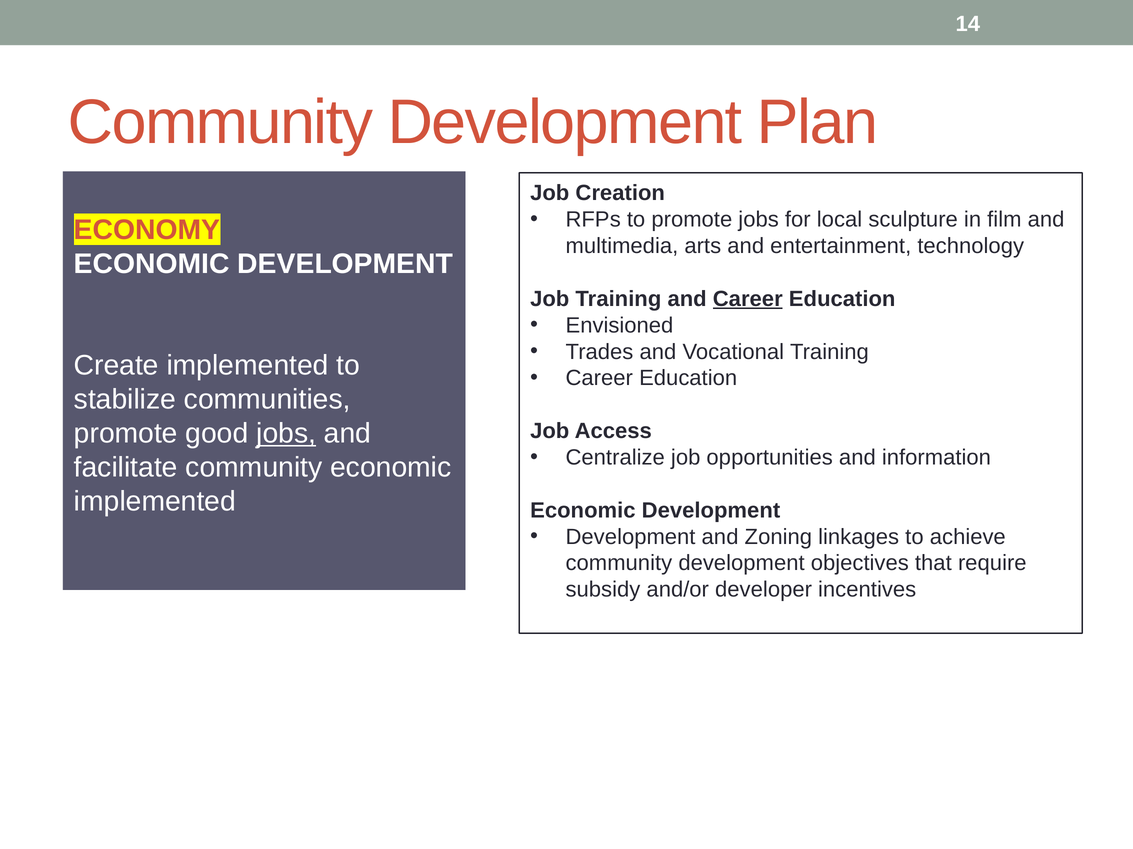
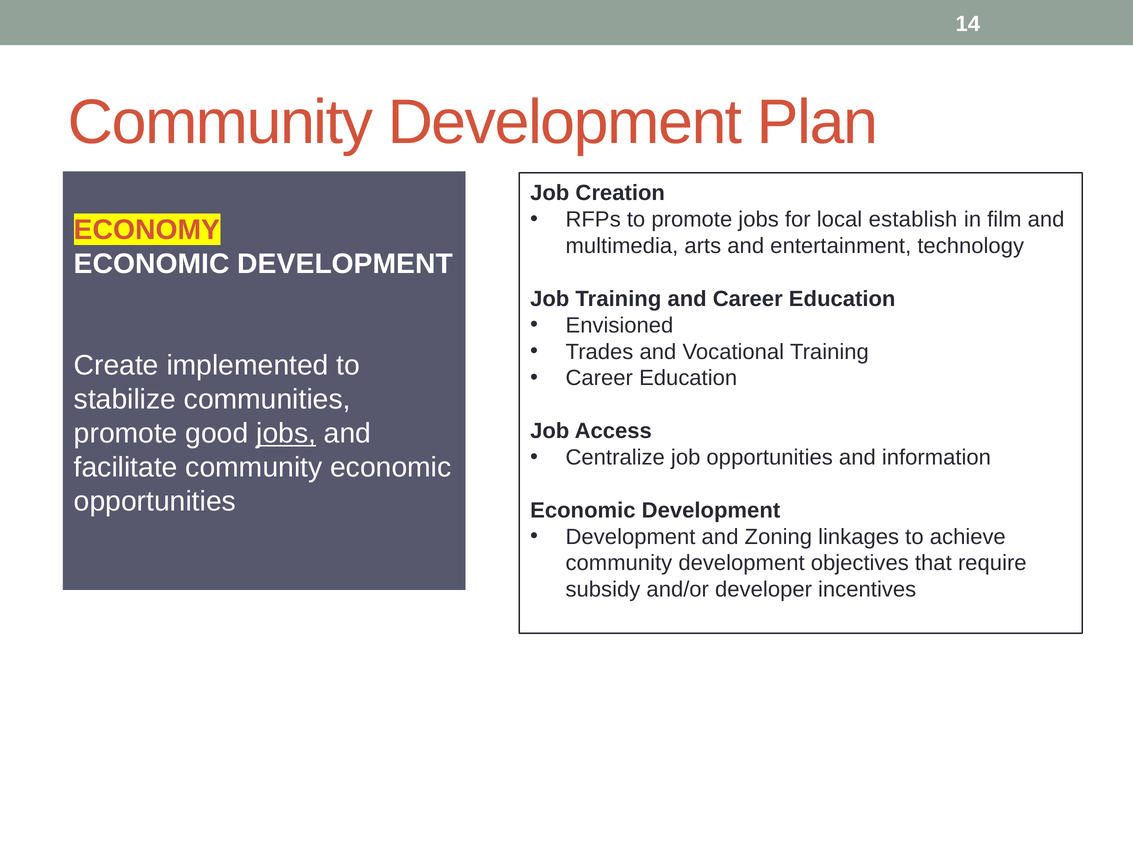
sculpture: sculpture -> establish (913, 220)
Career underline: present -> none (748, 299)
implemented: implemented -> opportunities (155, 502)
